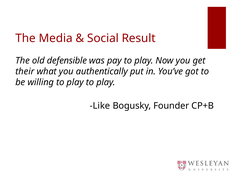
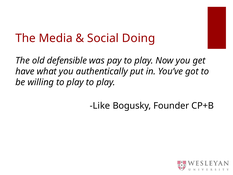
Result: Result -> Doing (139, 38)
their: their -> have (25, 71)
